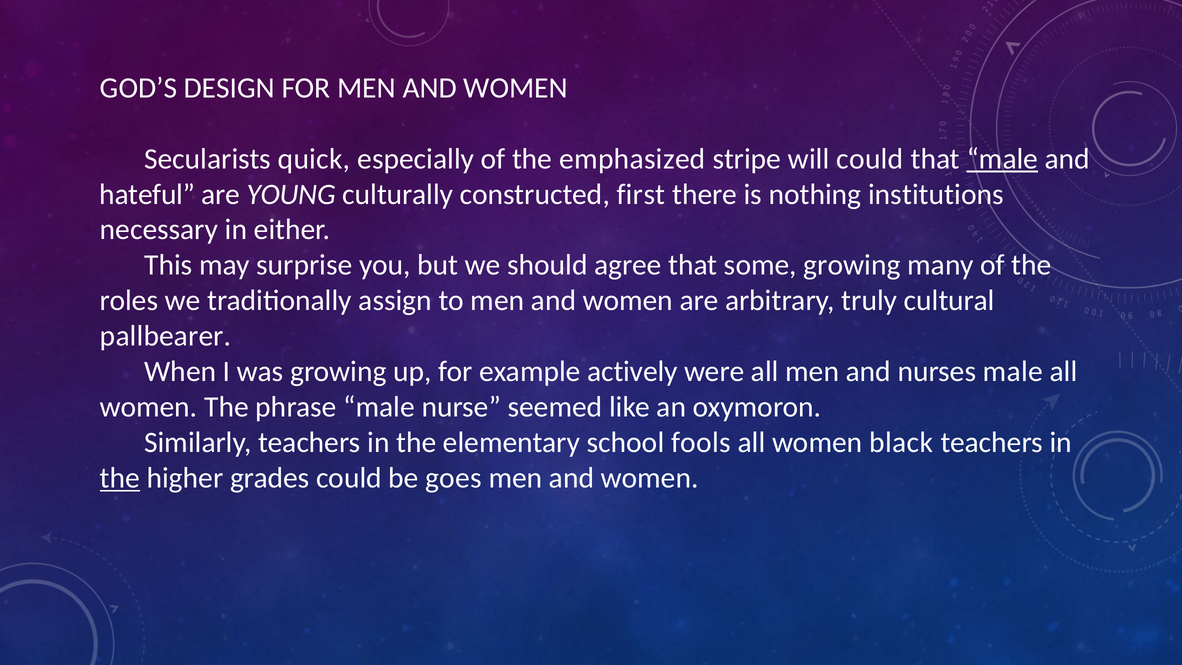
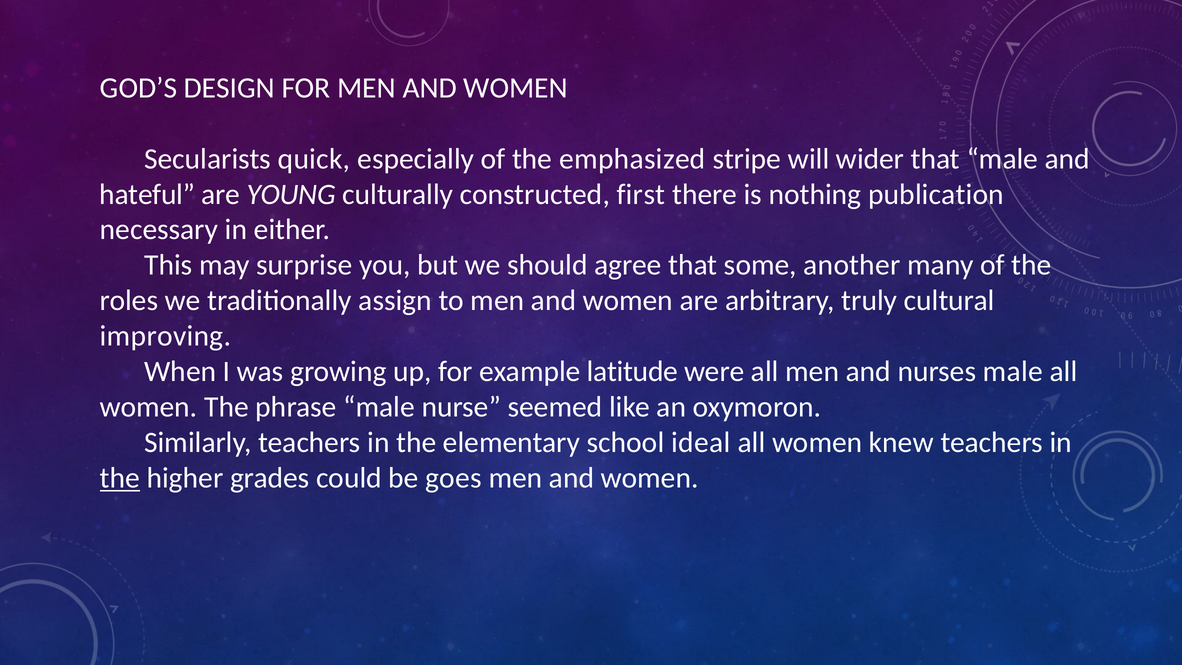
will could: could -> wider (870, 159)
male underline: present -> none (1002, 159)
institutions: institutions -> publication (936, 194)
some growing: growing -> another (852, 265)
pallbearer: pallbearer -> improving (166, 336)
actively: actively -> latitude (633, 372)
fools: fools -> ideal (701, 442)
black: black -> knew (901, 442)
